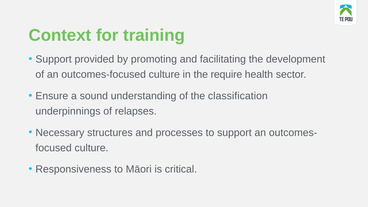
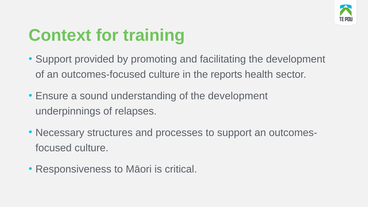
require: require -> reports (226, 74)
of the classification: classification -> development (238, 96)
